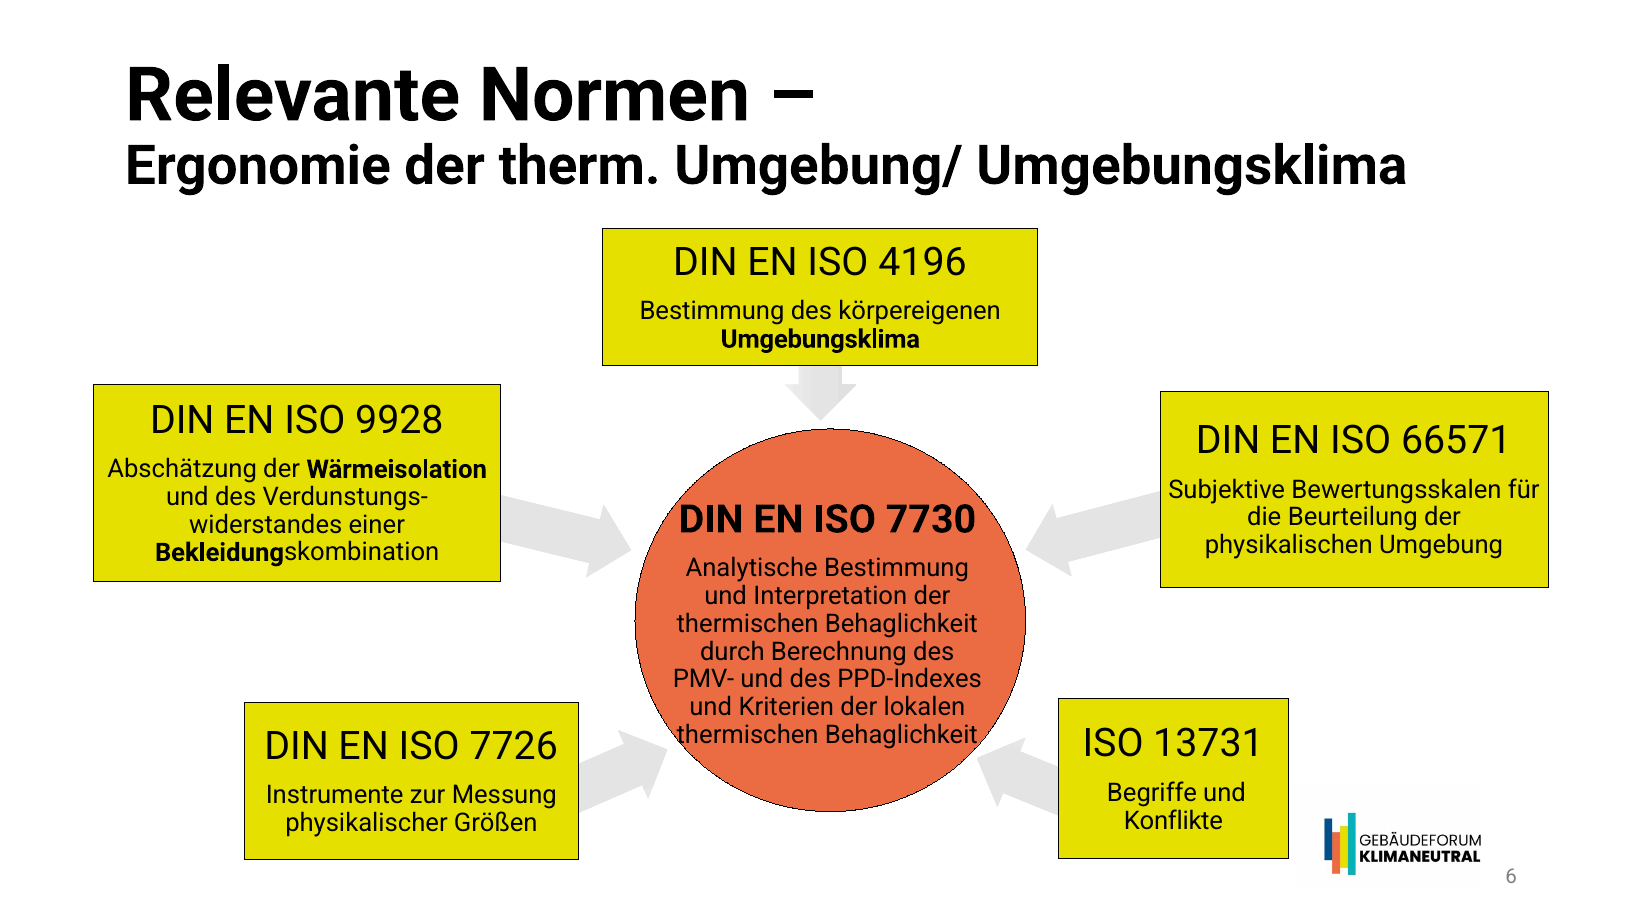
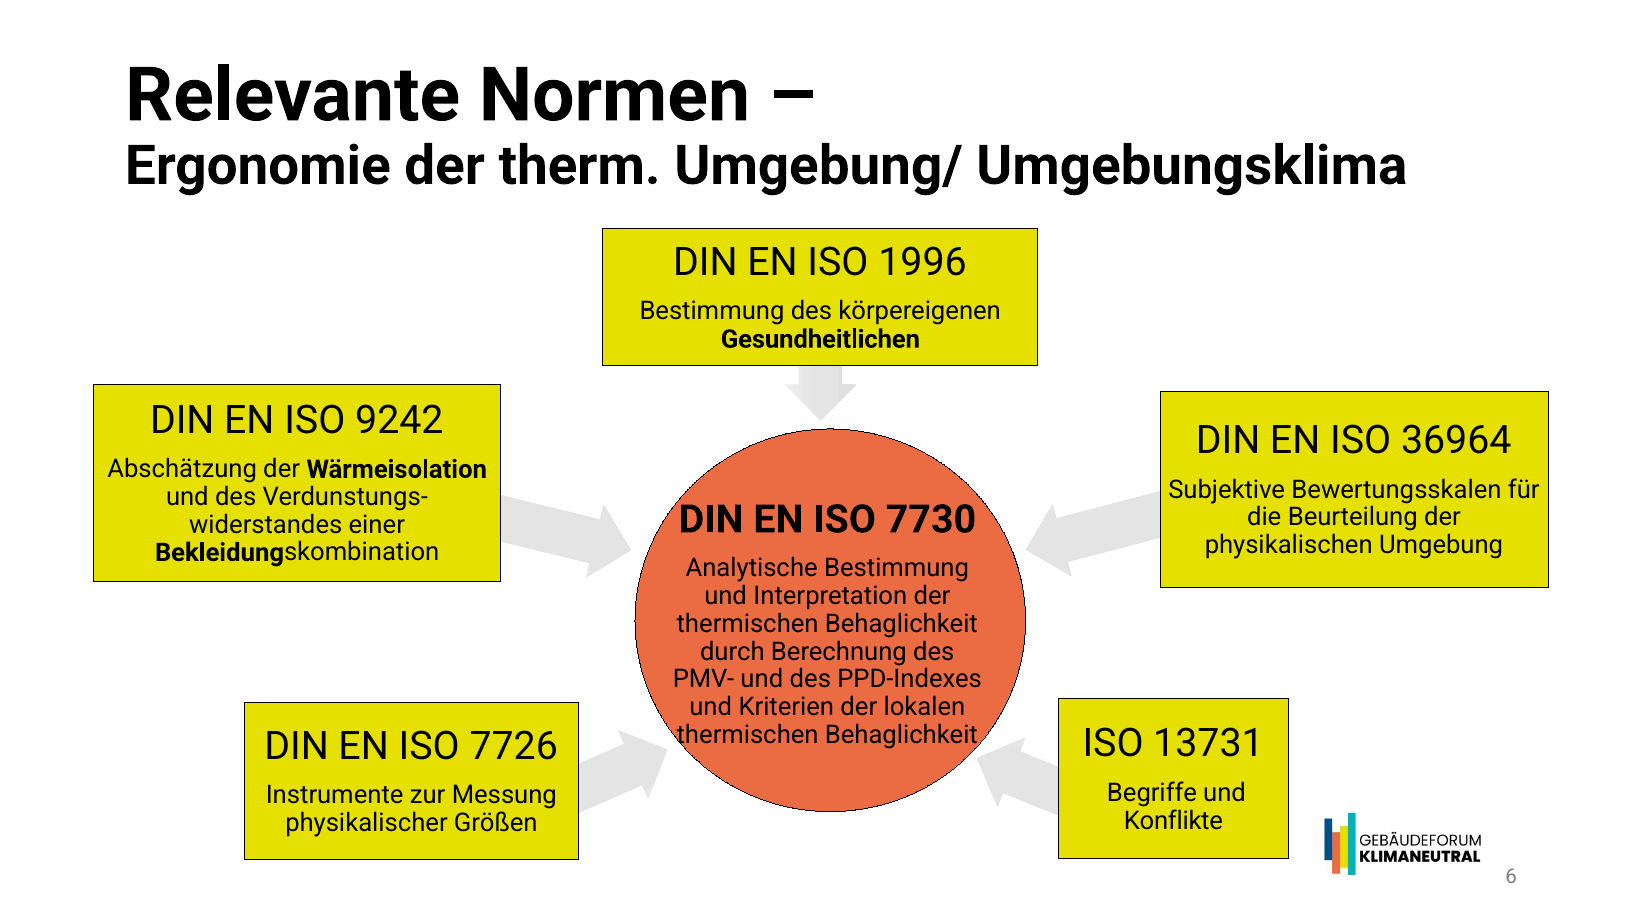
4196: 4196 -> 1996 (923, 262)
Umgebungsklima: Umgebungsklima -> Gesundheitlichen (820, 339)
9928: 9928 -> 9242 (399, 420)
66571: 66571 -> 36964 (1456, 441)
